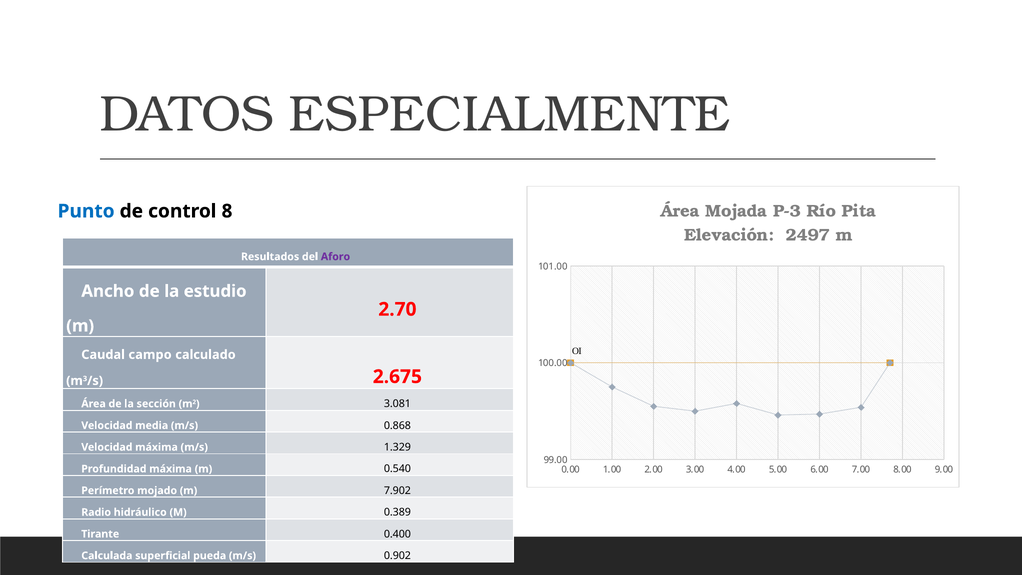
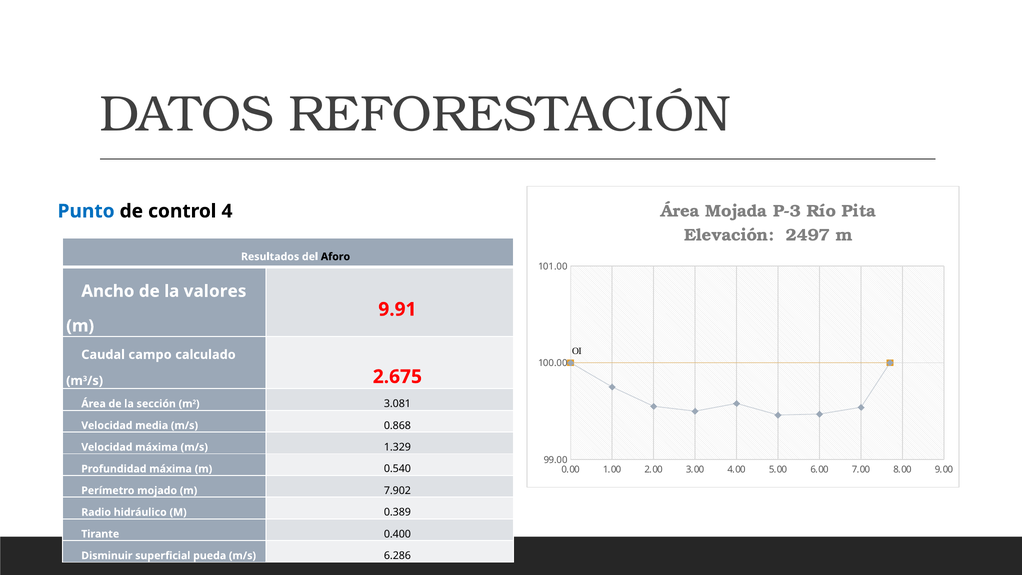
ESPECIALMENTE: ESPECIALMENTE -> REFORESTACIÓN (510, 114)
8: 8 -> 4 (227, 211)
Aforo colour: purple -> black (335, 257)
estudio: estudio -> valores (215, 291)
2.70: 2.70 -> 9.91 (397, 309)
Calculada: Calculada -> Disminuir (107, 556)
0.902: 0.902 -> 6.286 (397, 556)
